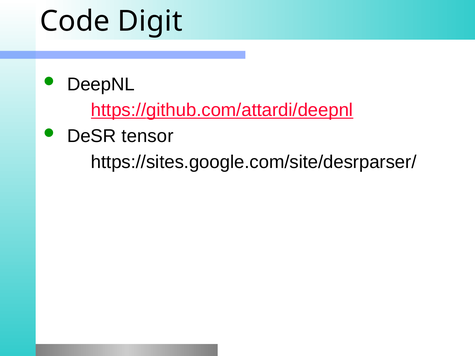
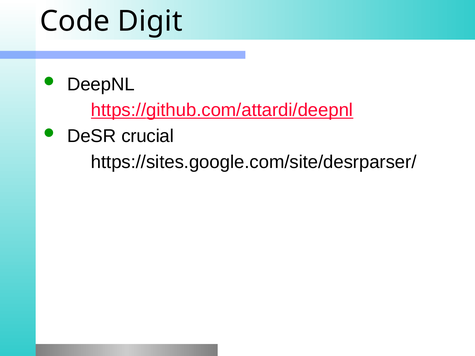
tensor: tensor -> crucial (148, 136)
